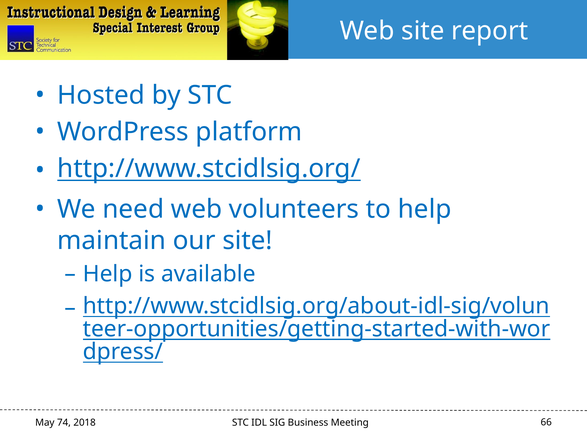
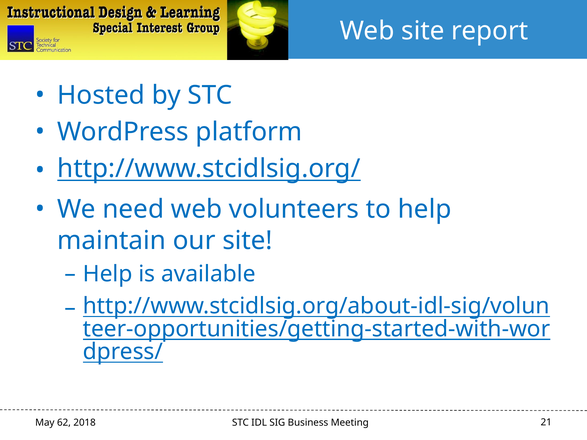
74: 74 -> 62 (64, 423)
66: 66 -> 21 (546, 423)
